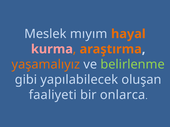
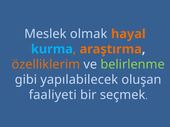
mıyım: mıyım -> olmak (89, 34)
kurma colour: pink -> light blue (52, 49)
yaşamalıyız: yaşamalıyız -> özelliklerim (46, 65)
onlarca: onlarca -> seçmek (123, 95)
